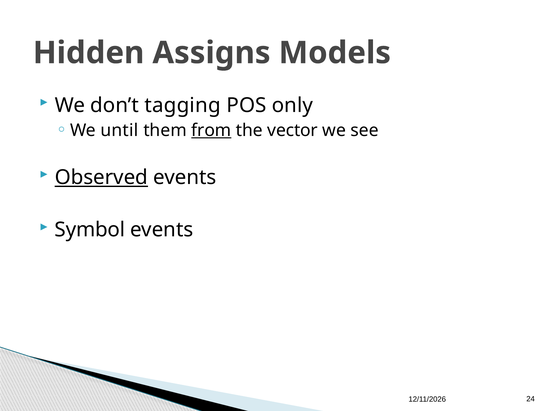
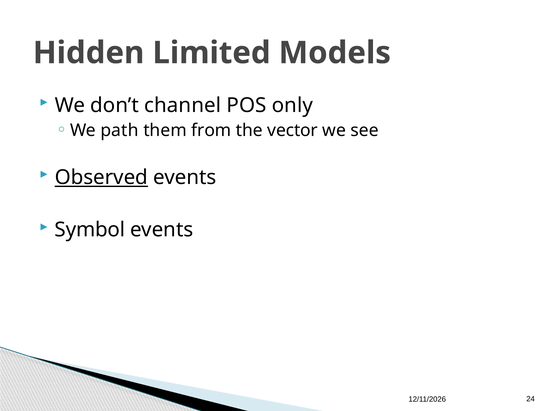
Assigns: Assigns -> Limited (212, 53)
tagging: tagging -> channel (183, 105)
until: until -> path (119, 130)
from underline: present -> none (211, 130)
